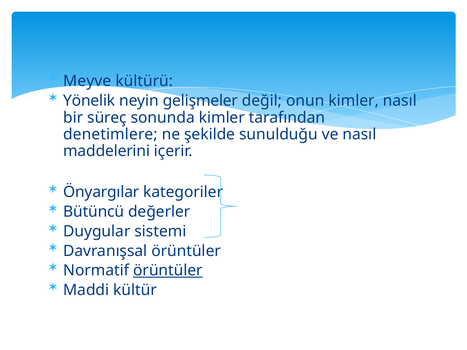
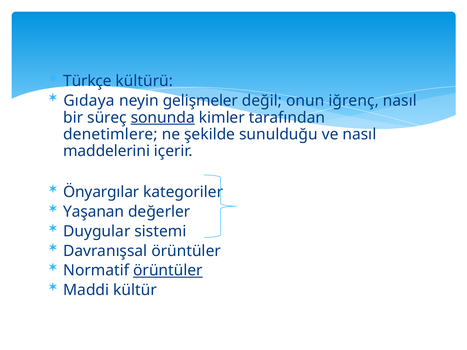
Meyve: Meyve -> Türkçe (87, 81)
Yönelik: Yönelik -> Gıdaya (89, 101)
onun kimler: kimler -> iğrenç (354, 101)
sonunda underline: none -> present (163, 118)
Bütüncü: Bütüncü -> Yaşanan (94, 212)
